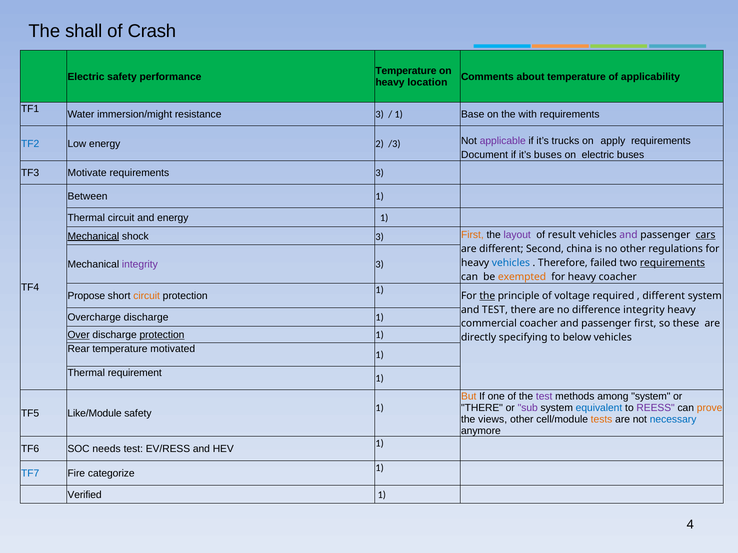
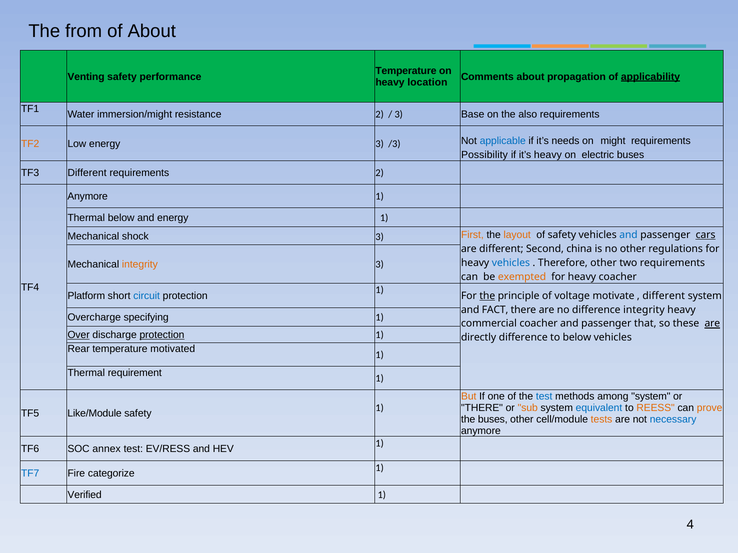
shall: shall -> from (84, 31)
of Crash: Crash -> About (152, 31)
about temperature: temperature -> propagation (576, 77)
applicability underline: none -> present (650, 77)
Electric: Electric -> Venting (86, 77)
resistance 3: 3 -> 2 (380, 115)
1: 1 -> 3 (399, 115)
with: with -> also (528, 115)
TF2 colour: blue -> orange (30, 144)
energy 2: 2 -> 3 (380, 144)
applicable colour: purple -> blue (503, 141)
trucks: trucks -> needs (566, 141)
apply: apply -> might (613, 141)
Document: Document -> Possibility (485, 155)
it’s buses: buses -> heavy (548, 155)
TF3 Motivate: Motivate -> Different (87, 173)
requirements 3: 3 -> 2 (380, 173)
Between: Between -> Anymore (88, 197)
Thermal circuit: circuit -> below (121, 218)
Mechanical underline: present -> none (93, 236)
layout colour: purple -> orange (517, 235)
of result: result -> safety (562, 235)
and colour: purple -> blue (628, 235)
integrity colour: purple -> orange (140, 265)
Therefore failed: failed -> other (604, 263)
requirements underline: present -> none (672, 263)
Propose: Propose -> Platform (86, 296)
circuit colour: orange -> blue (147, 296)
required: required -> motivate (613, 296)
and TEST: TEST -> FACT (495, 310)
Overcharge discharge: discharge -> specifying (146, 318)
passenger first: first -> that (645, 324)
are underline: none -> present (712, 324)
directly specifying: specifying -> difference (523, 338)
test colour: purple -> blue (544, 397)
sub colour: purple -> orange (528, 408)
REESS colour: purple -> orange (656, 408)
the views: views -> buses (493, 420)
needs: needs -> annex (107, 449)
